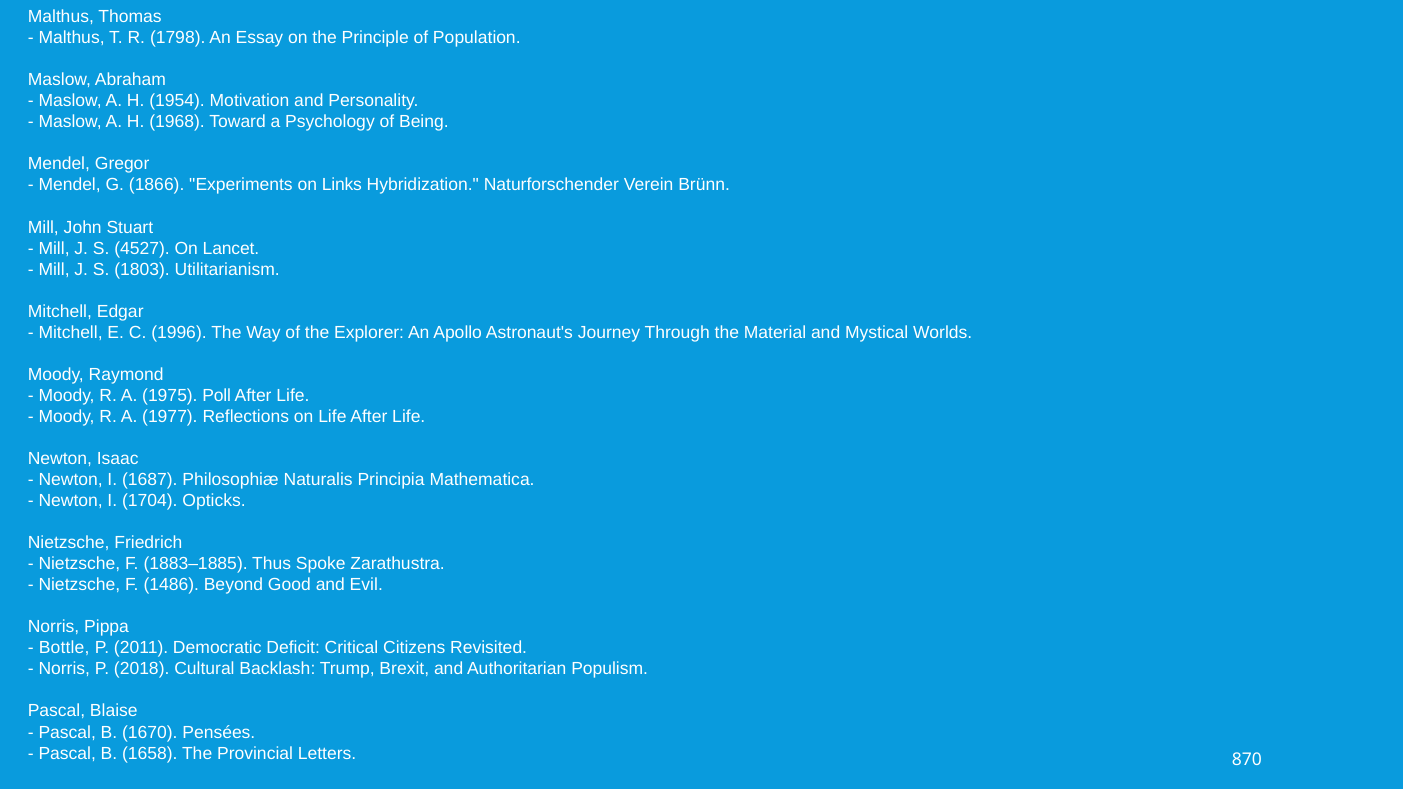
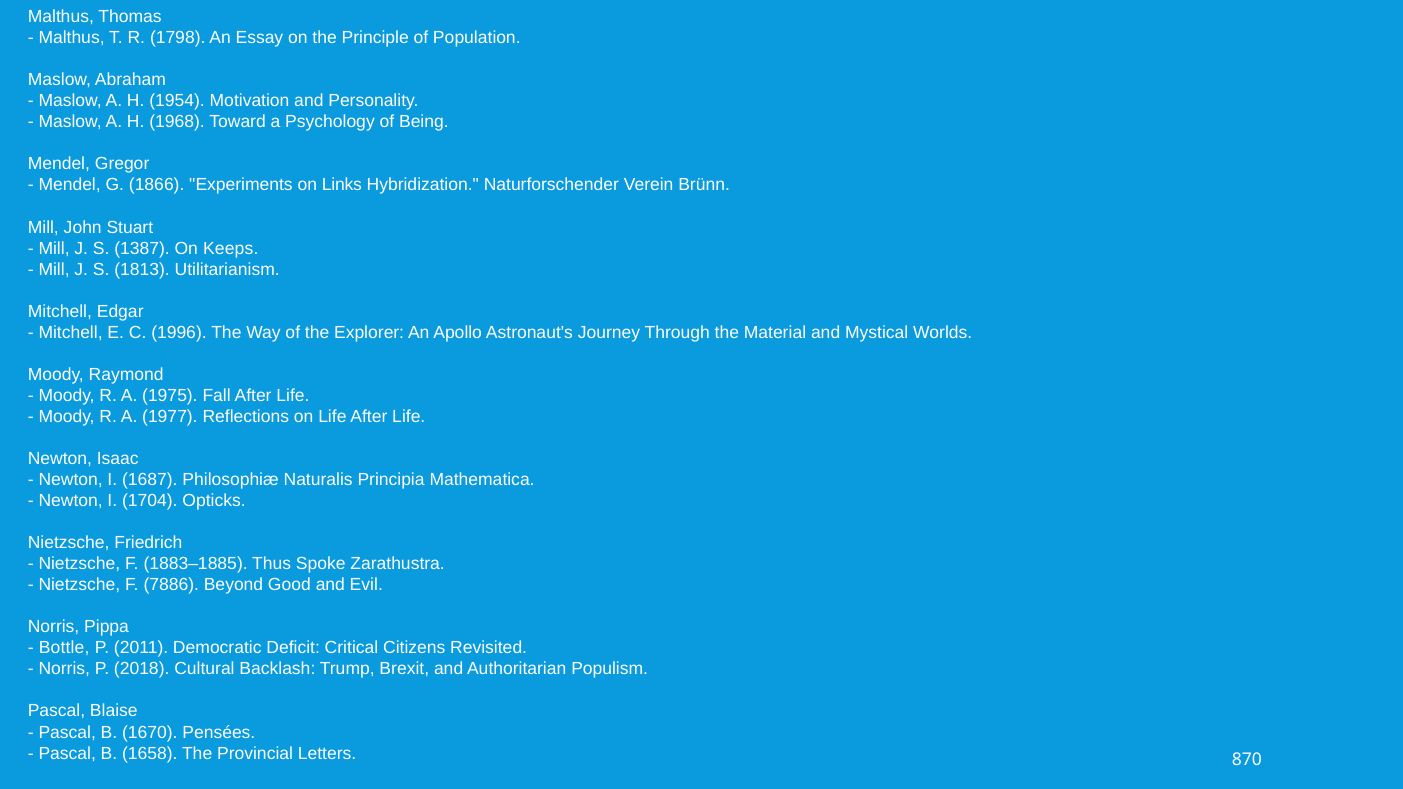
4527: 4527 -> 1387 (142, 248)
Lancet: Lancet -> Keeps (231, 248)
1803: 1803 -> 1813 (142, 269)
Poll: Poll -> Fall (217, 396)
1486: 1486 -> 7886 (171, 585)
